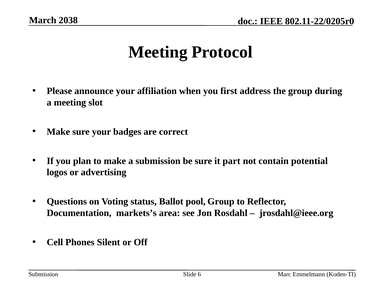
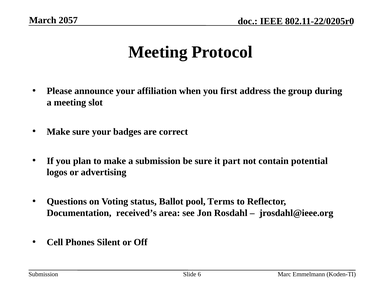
2038: 2038 -> 2057 (68, 20)
pool Group: Group -> Terms (221, 201)
markets’s: markets’s -> received’s (136, 213)
